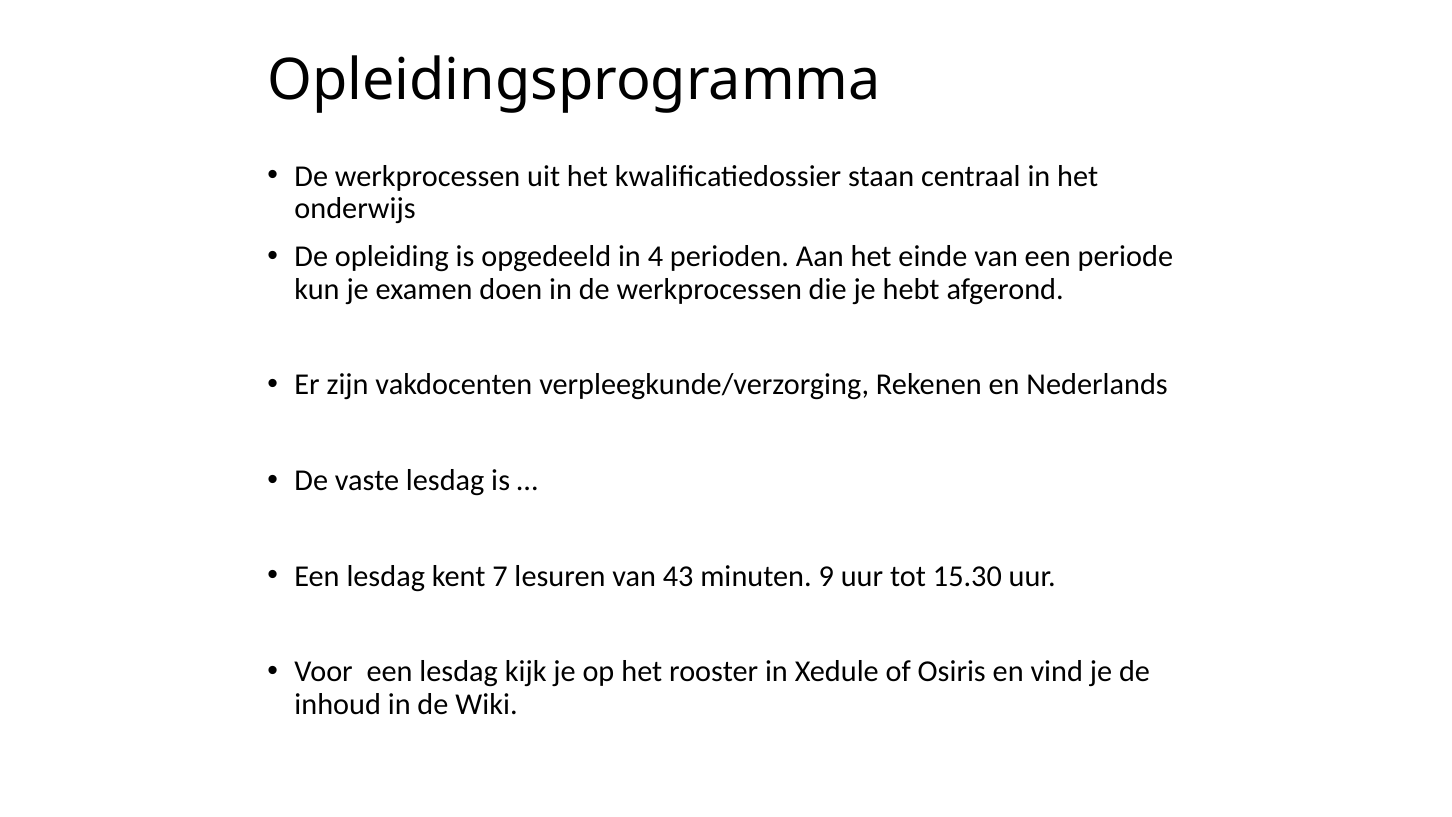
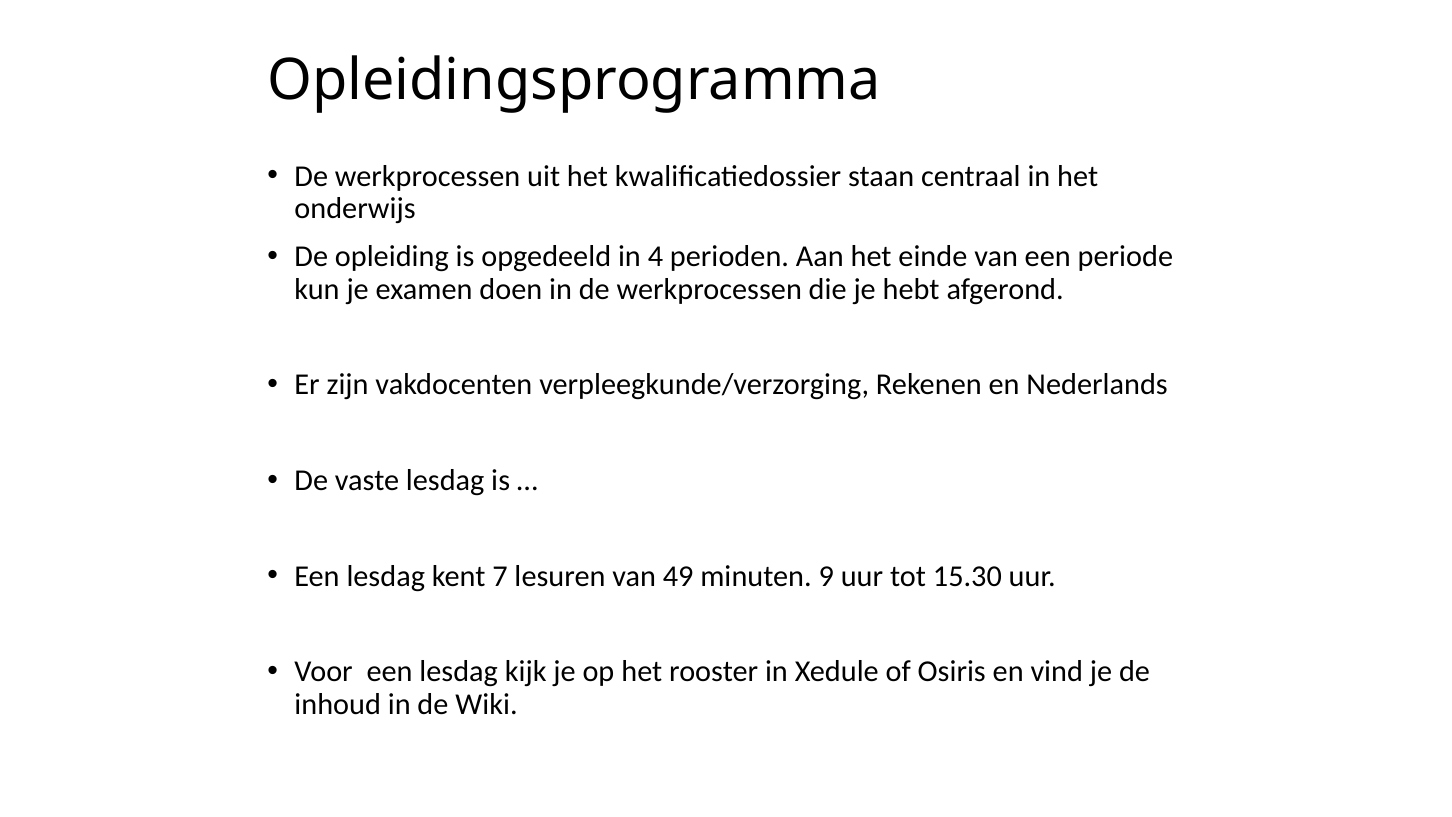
43: 43 -> 49 (678, 576)
